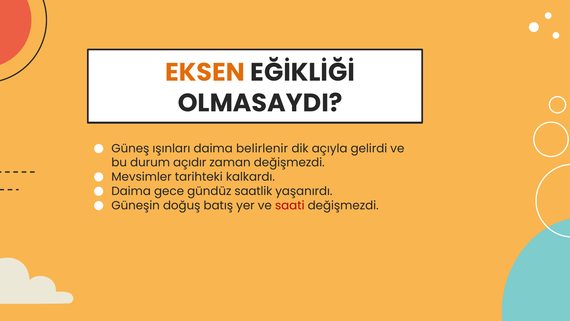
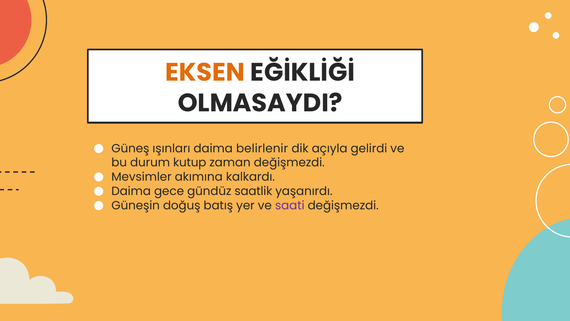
açıdır: açıdır -> kutup (190, 163)
tarihteki: tarihteki -> akımına (199, 177)
saati colour: red -> purple (290, 205)
